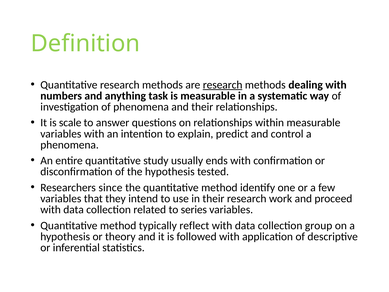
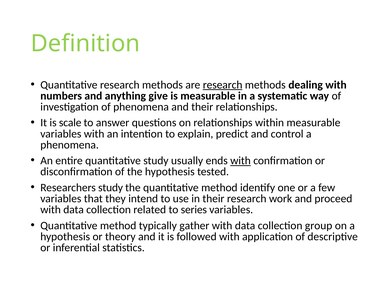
task: task -> give (158, 96)
with underline: none -> present (241, 161)
Researchers since: since -> study (111, 187)
reflect: reflect -> gather (194, 225)
